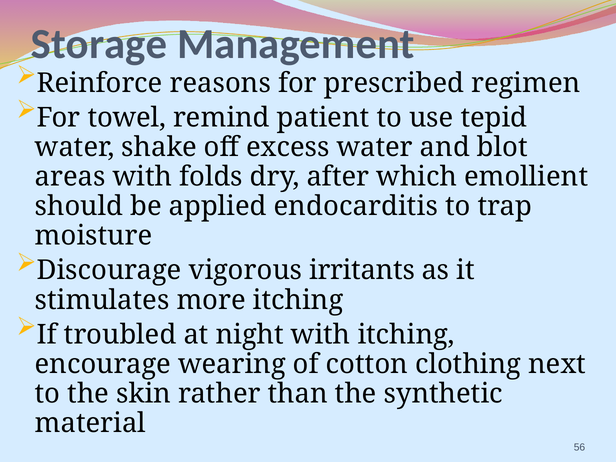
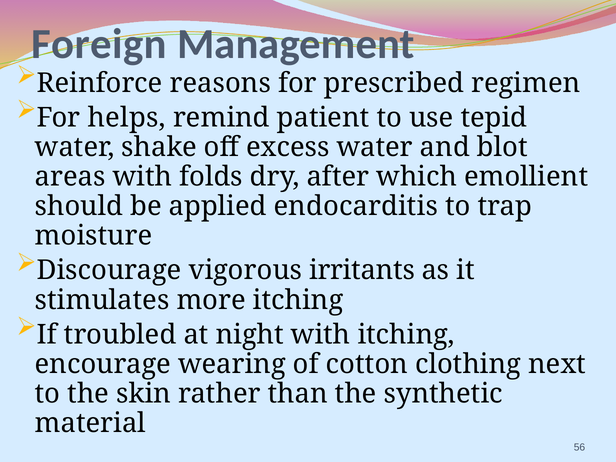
Storage: Storage -> Foreign (99, 44)
towel: towel -> helps (127, 118)
